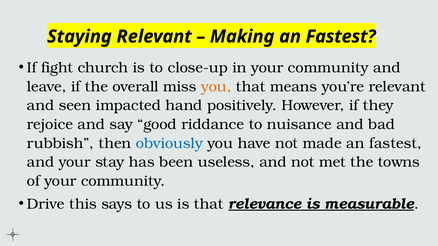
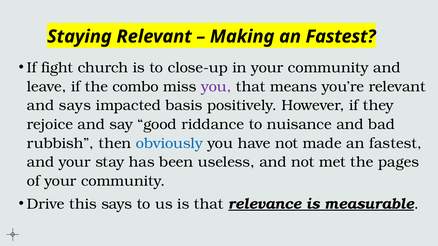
overall: overall -> combo (136, 87)
you colour: orange -> purple (216, 87)
and seen: seen -> says (75, 106)
hand: hand -> basis (184, 106)
towns: towns -> pages (399, 162)
